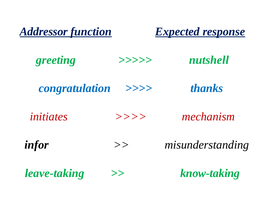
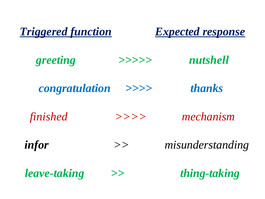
Addressor: Addressor -> Triggered (44, 32)
initiates: initiates -> finished (49, 116)
know-taking: know-taking -> thing-taking (210, 173)
